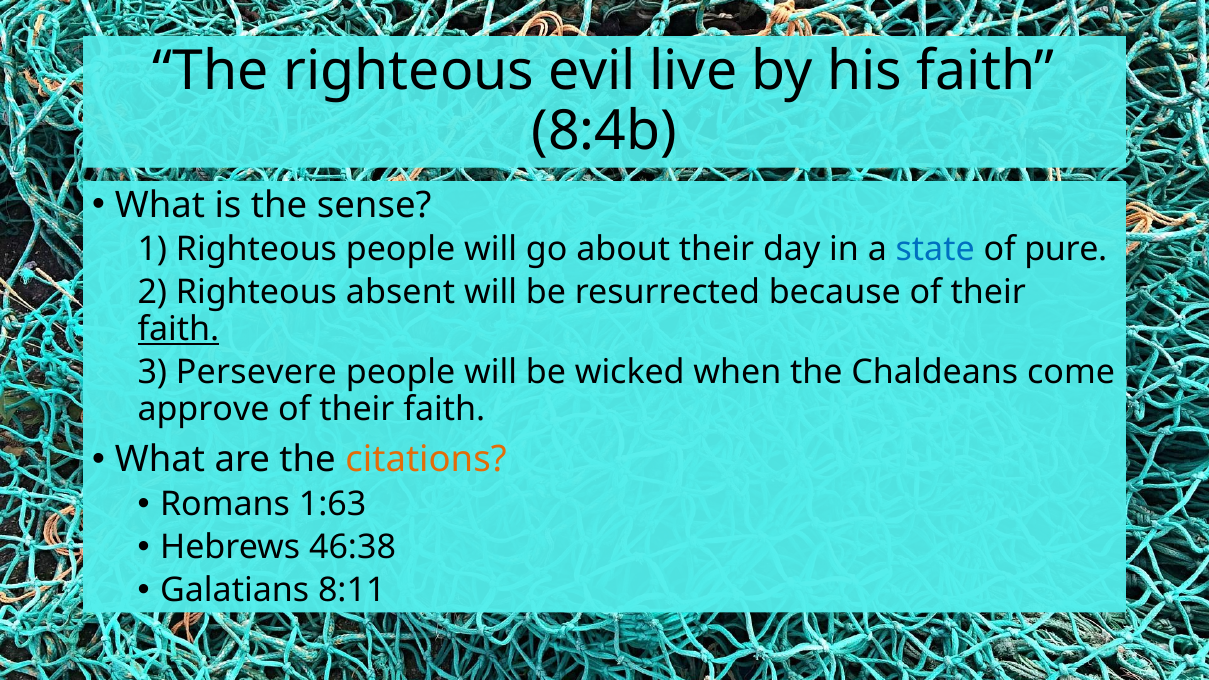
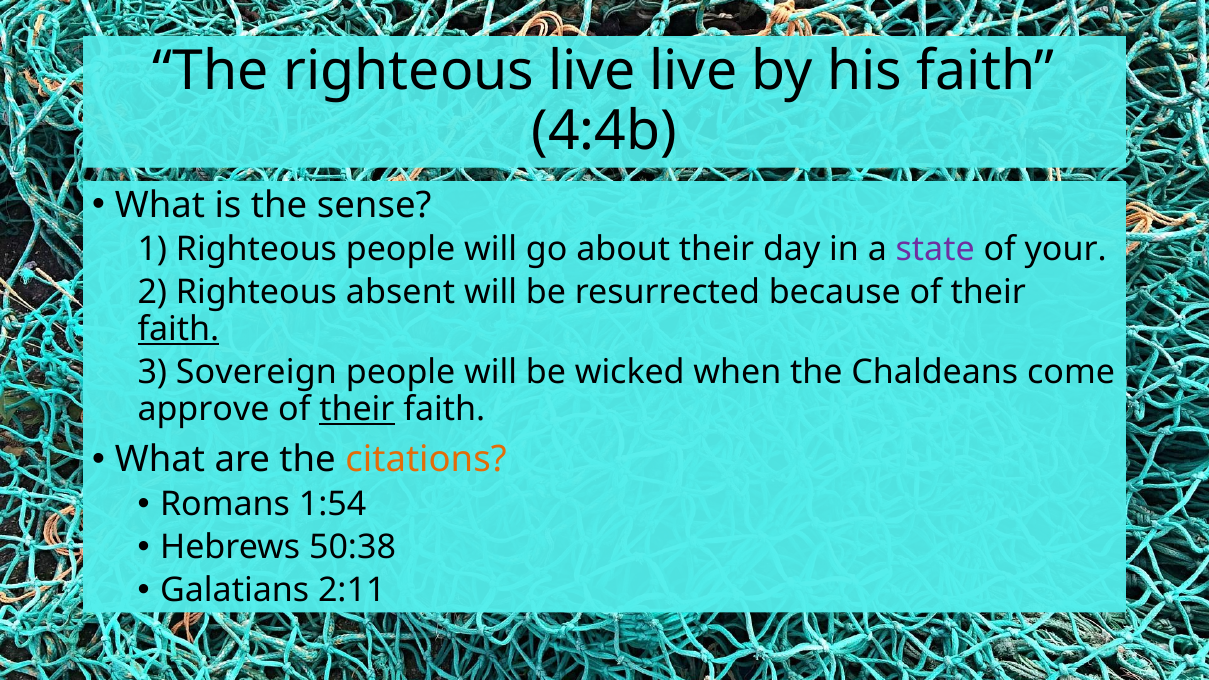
righteous evil: evil -> live (592, 72)
8:4b: 8:4b -> 4:4b (604, 131)
state colour: blue -> purple (935, 249)
pure: pure -> your (1066, 249)
Persevere: Persevere -> Sovereign (256, 372)
their underline: none -> present (357, 409)
1:63: 1:63 -> 1:54 (333, 504)
46:38: 46:38 -> 50:38 (353, 547)
8:11: 8:11 -> 2:11 (352, 590)
